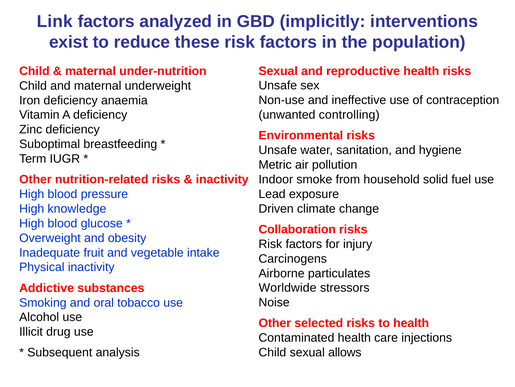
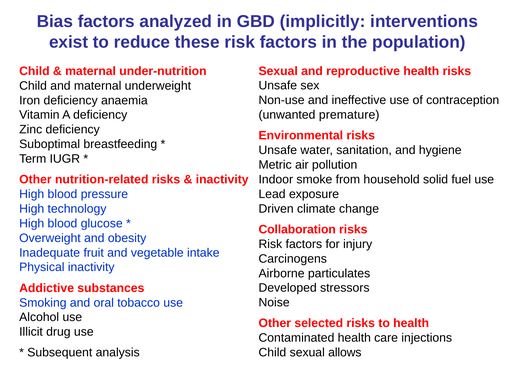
Link: Link -> Bias (55, 21)
controlling: controlling -> premature (349, 115)
knowledge: knowledge -> technology (77, 208)
Worldwide: Worldwide -> Developed (288, 287)
